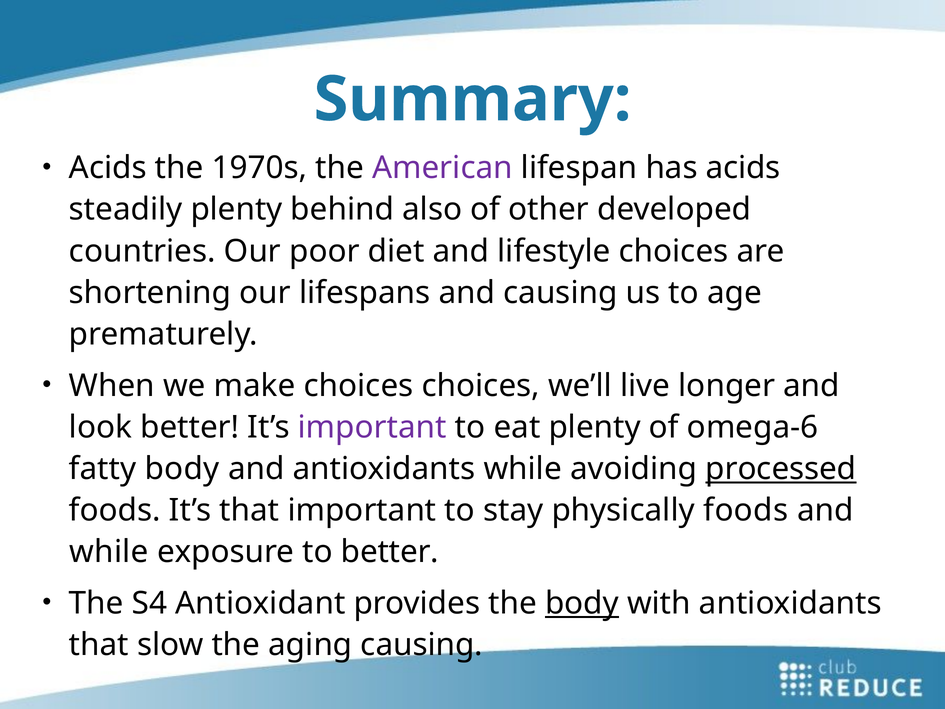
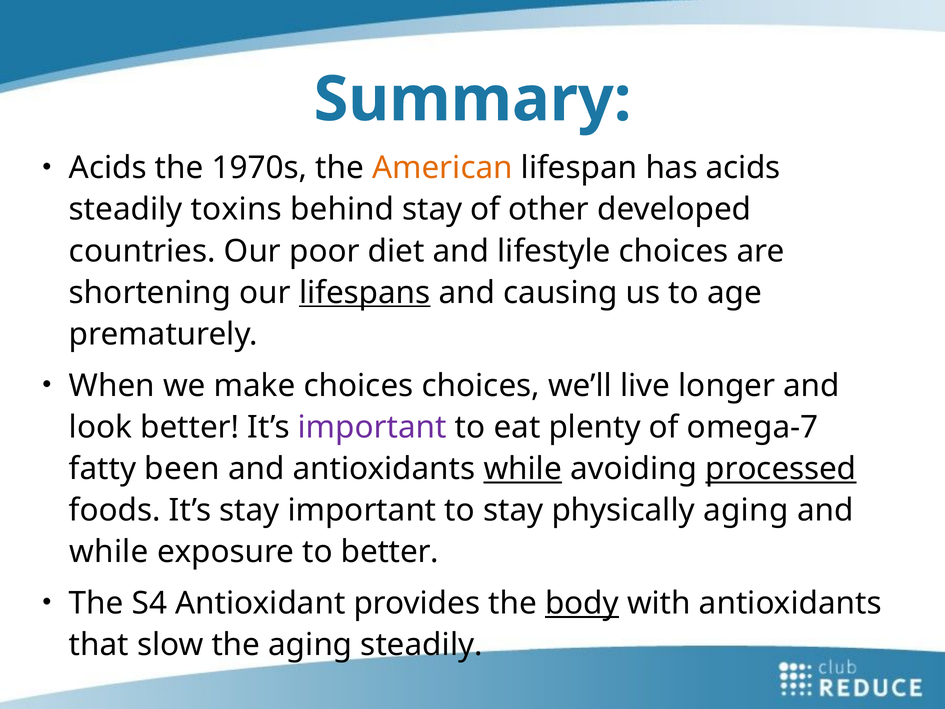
American colour: purple -> orange (442, 168)
steadily plenty: plenty -> toxins (236, 210)
behind also: also -> stay (432, 210)
lifespans underline: none -> present (365, 293)
omega-6: omega-6 -> omega-7 (753, 427)
fatty body: body -> been (182, 469)
while underline: none -> present (523, 469)
It’s that: that -> stay (249, 510)
physically foods: foods -> aging (746, 510)
aging causing: causing -> steadily (422, 645)
